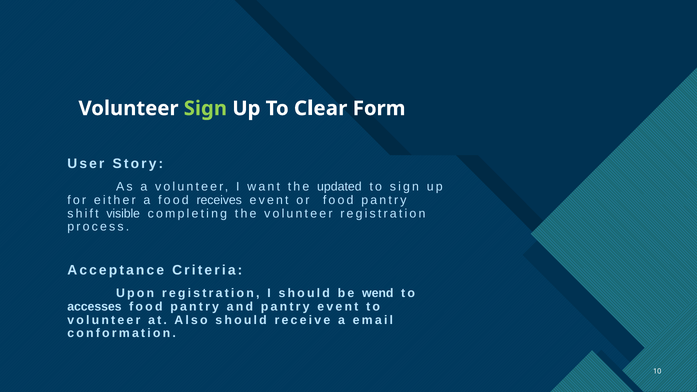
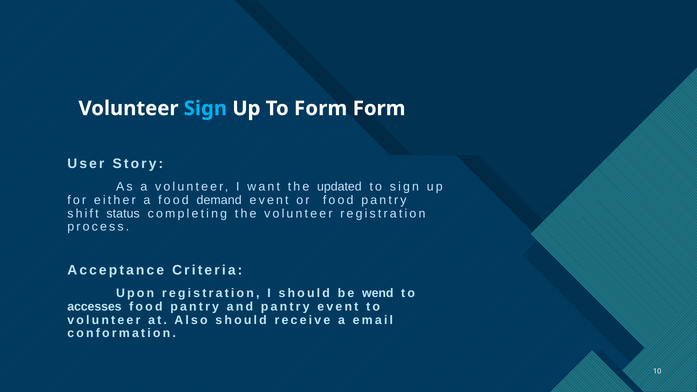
Sign colour: light green -> light blue (205, 108)
To Clear: Clear -> Form (321, 108)
receives: receives -> demand (219, 200)
visible: visible -> status (123, 214)
